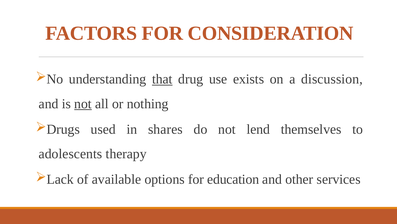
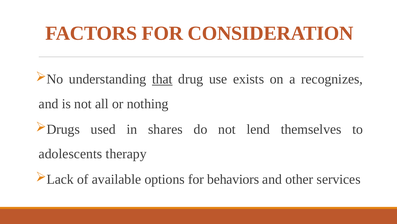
discussion: discussion -> recognizes (332, 79)
not underline: present -> none (83, 103)
education: education -> behaviors (233, 179)
